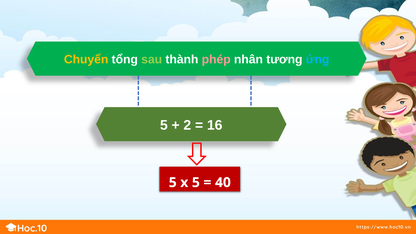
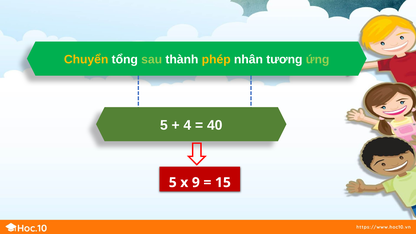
phép colour: pink -> yellow (216, 59)
ứng colour: light blue -> light green (318, 59)
2: 2 -> 4 (187, 125)
16: 16 -> 40 (215, 125)
x 5: 5 -> 9 (196, 182)
40: 40 -> 15 (223, 182)
